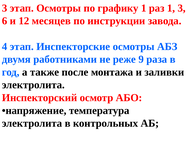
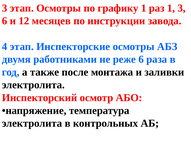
реже 9: 9 -> 6 (141, 59)
